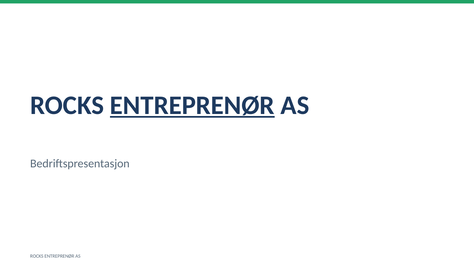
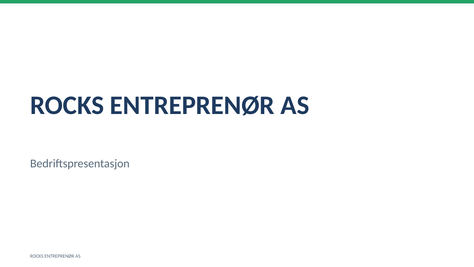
ENTREPRENØR underline: present -> none (192, 105)
